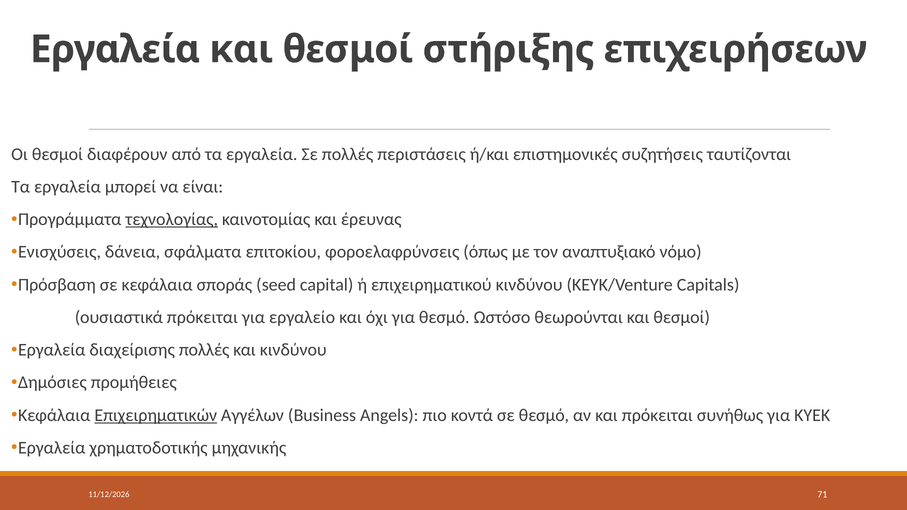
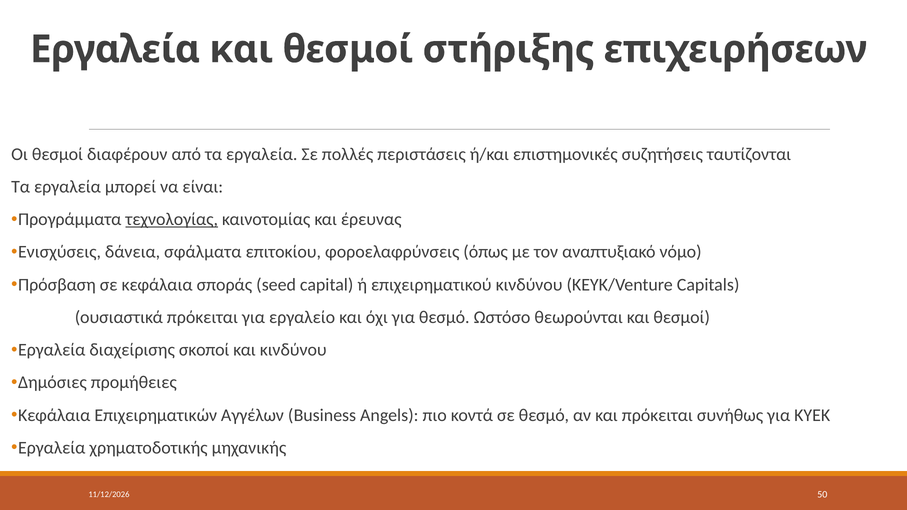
διαχείρισης πολλές: πολλές -> σκοποί (204, 350)
Επιχειρηματικών underline: present -> none (156, 415)
71: 71 -> 50 (822, 495)
